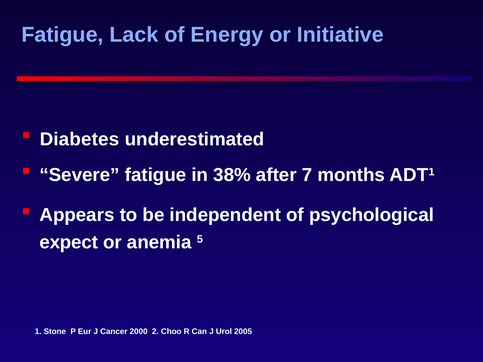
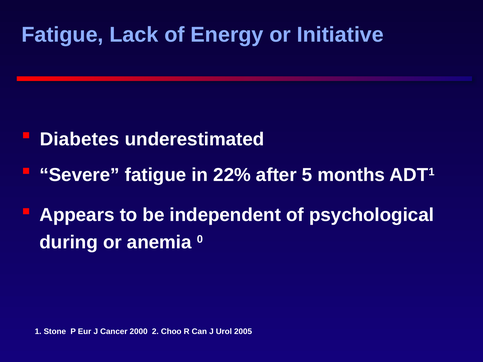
38%: 38% -> 22% (232, 175)
7: 7 -> 5 (307, 175)
expect: expect -> during (69, 242)
5: 5 -> 0 (200, 239)
